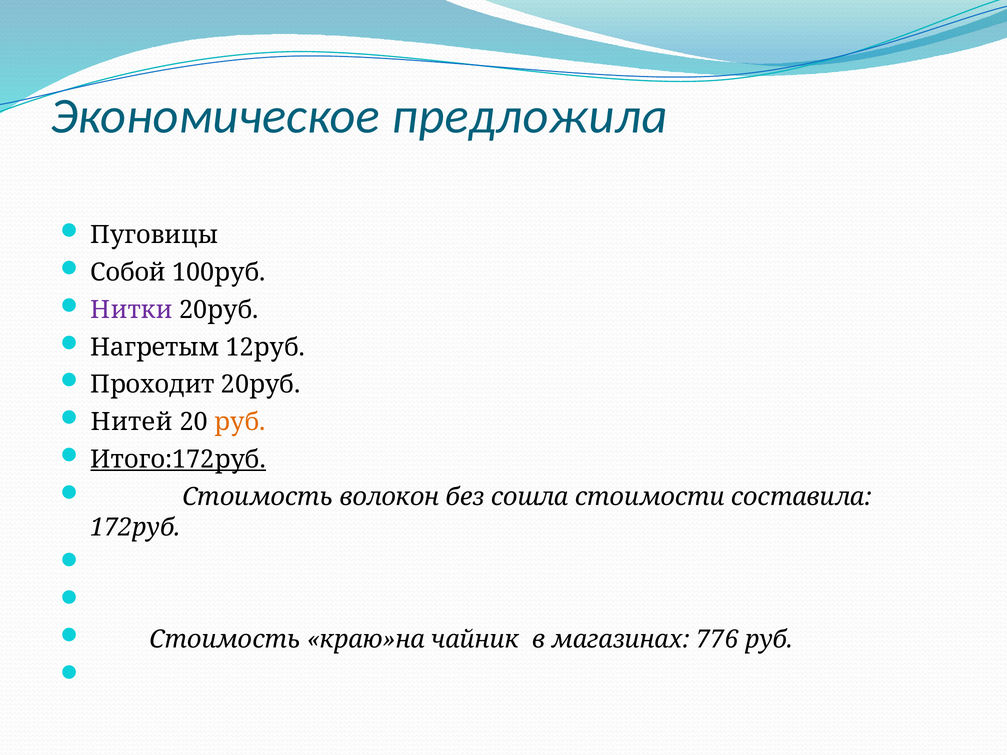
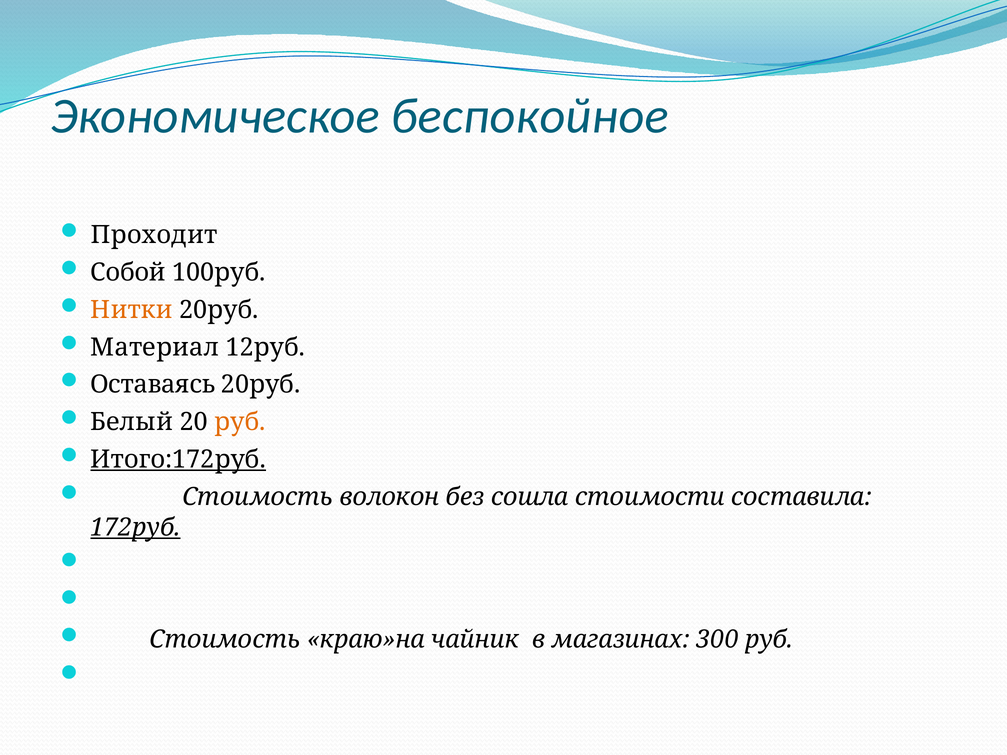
предложила: предложила -> беспокойное (530, 116)
Пуговицы: Пуговицы -> Проходит (154, 235)
Нитки colour: purple -> orange (132, 310)
Нагретым: Нагретым -> Материал (155, 347)
Проходит: Проходит -> Оставаясь (153, 385)
Нитей: Нитей -> Белый (132, 422)
172руб underline: none -> present (136, 527)
776: 776 -> 300 (718, 640)
